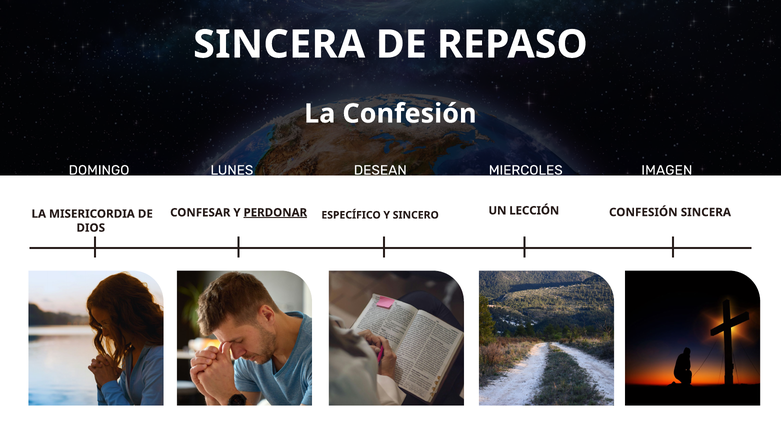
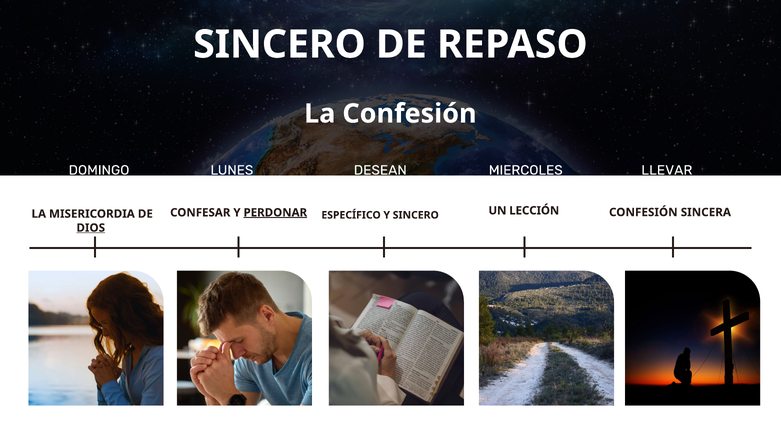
SINCERA: SINCERA -> SINCERO (279, 45)
IMAGEN: IMAGEN -> LLEVAR (667, 170)
DIOS underline: none -> present (91, 228)
